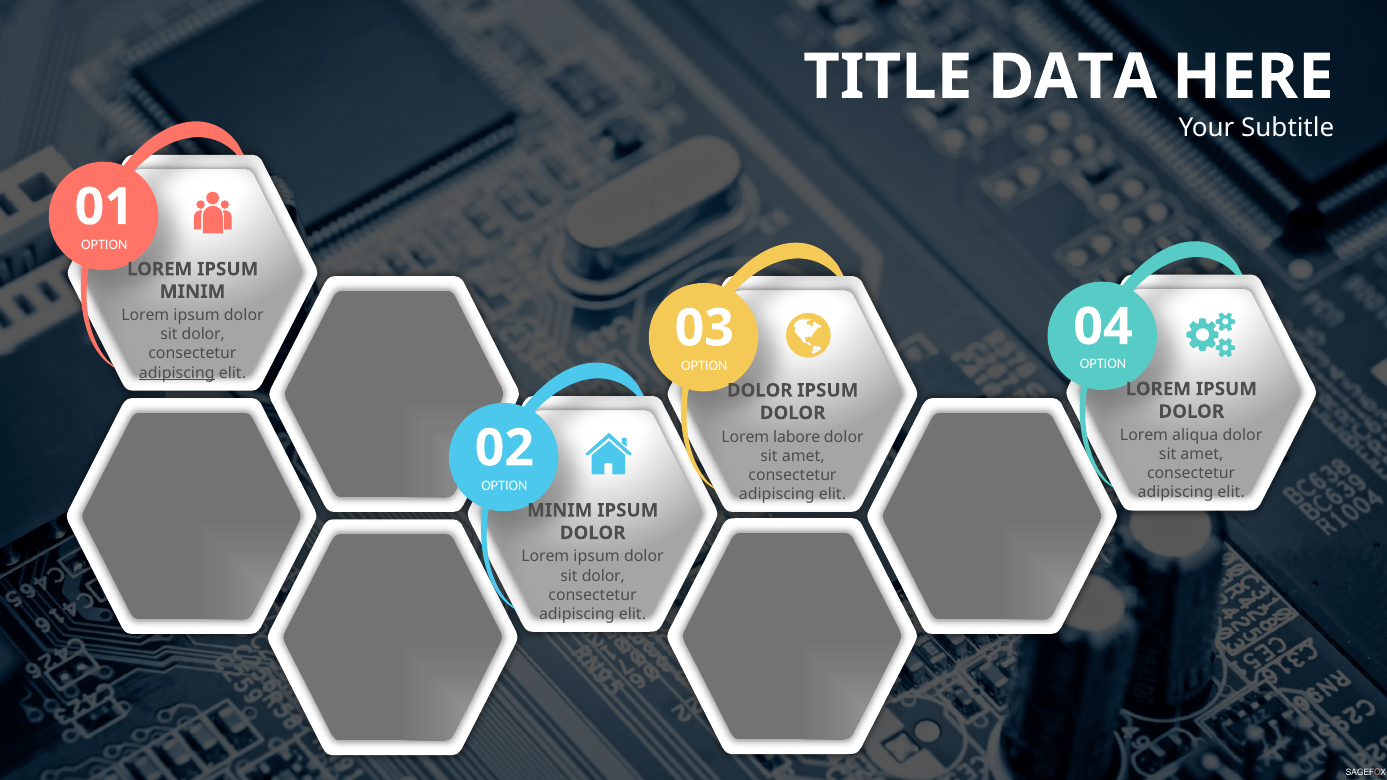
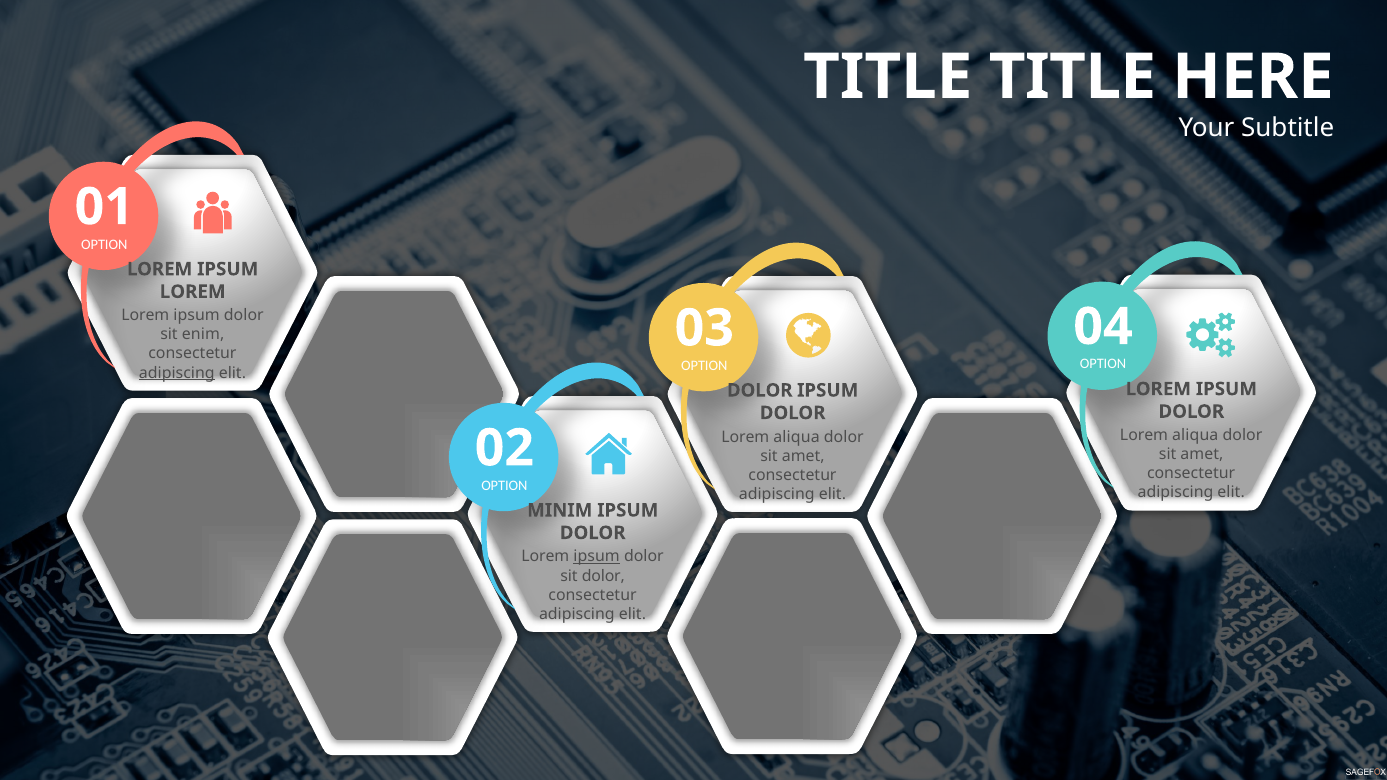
TITLE DATA: DATA -> TITLE (1072, 77)
MINIM: MINIM -> LOREM (193, 292)
dolor: dolor -> enim (203, 335)
labore: labore -> aliqua (797, 437)
ipsum underline: none -> present (597, 557)
